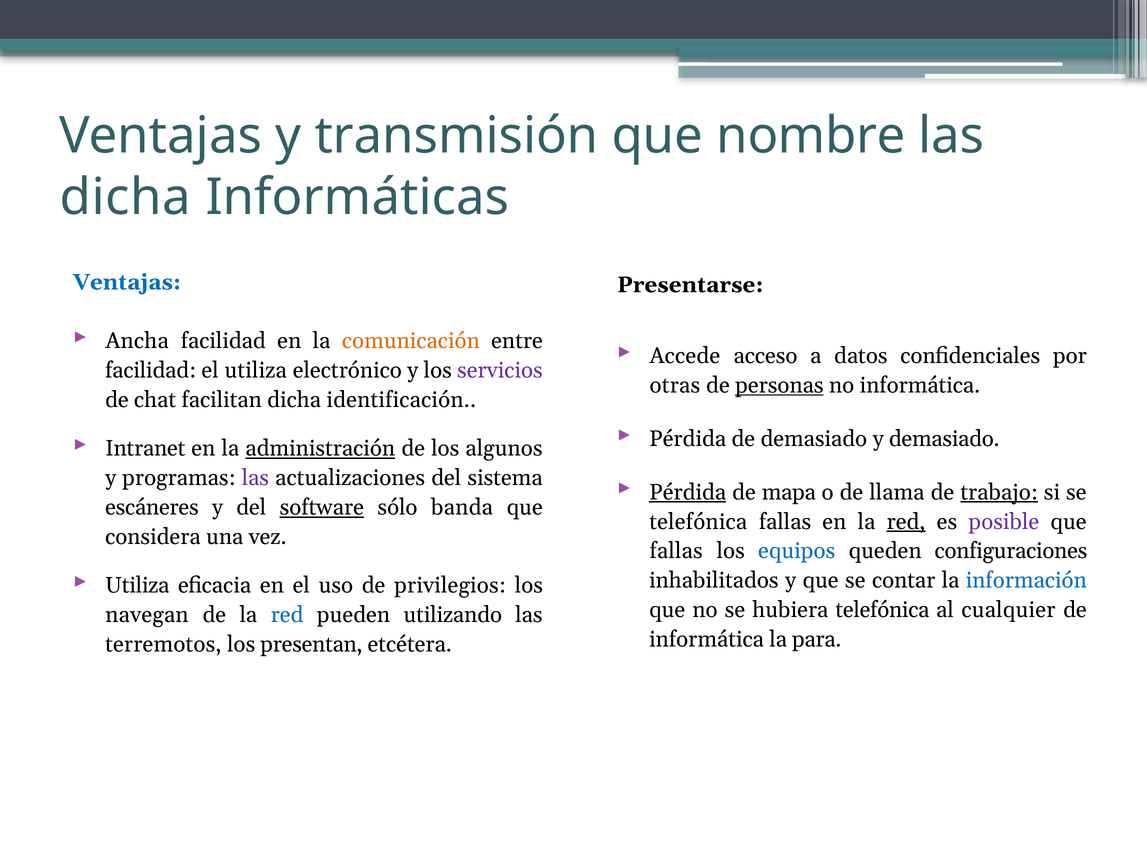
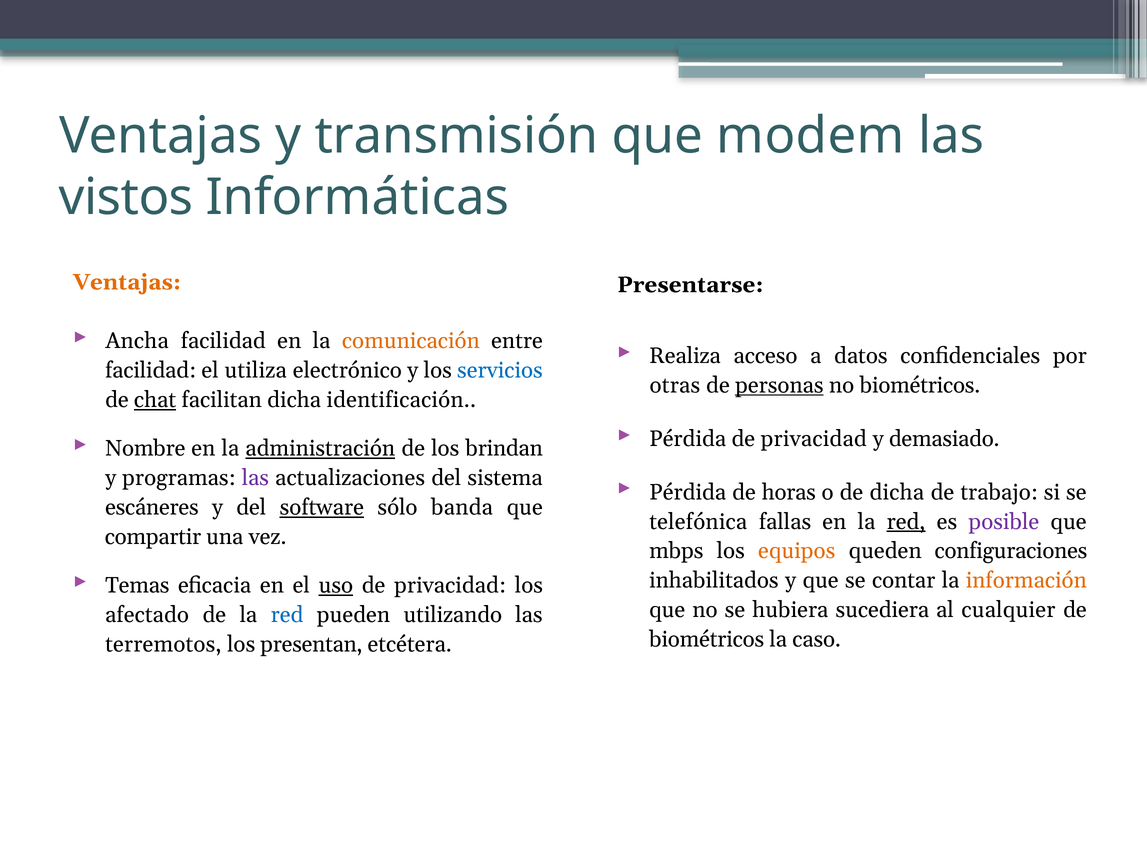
nombre: nombre -> modem (811, 136)
dicha: dicha -> vistos (126, 197)
Ventajas colour: blue -> orange (127, 282)
Accede: Accede -> Realiza (685, 356)
servicios colour: purple -> blue (500, 370)
no informática: informática -> biométricos (920, 385)
chat underline: none -> present (155, 400)
Pérdida de demasiado: demasiado -> privacidad (814, 438)
Intranet: Intranet -> Nombre (145, 448)
algunos: algunos -> brindan (504, 448)
Pérdida underline: present -> none (688, 492)
mapa: mapa -> horas (789, 492)
de llama: llama -> dicha (897, 492)
trabajo underline: present -> none (999, 492)
considera: considera -> compartir (153, 537)
fallas: fallas -> mbps (676, 551)
equipos colour: blue -> orange (797, 551)
Utiliza: Utiliza -> Temas (137, 585)
uso underline: none -> present (336, 585)
privilegios: privilegios -> privacidad (450, 585)
información colour: blue -> orange (1026, 580)
hubiera telefónica: telefónica -> sucediera (882, 610)
navegan: navegan -> afectado (147, 615)
informática: informática -> biométricos (707, 639)
para: para -> caso (817, 639)
